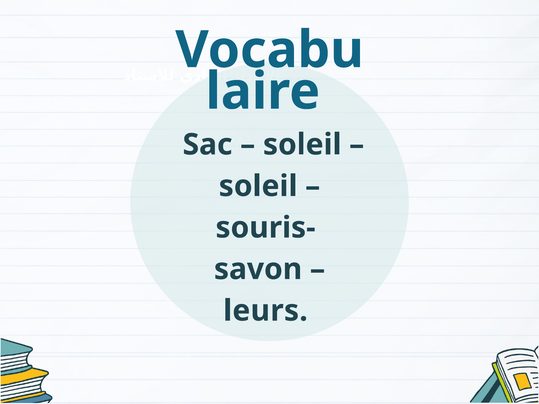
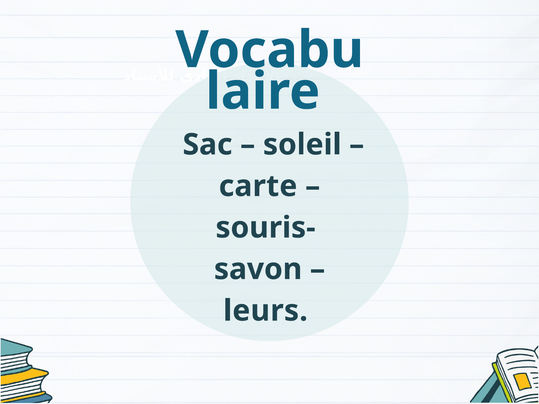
soleil: soleil -> carte (258, 186)
